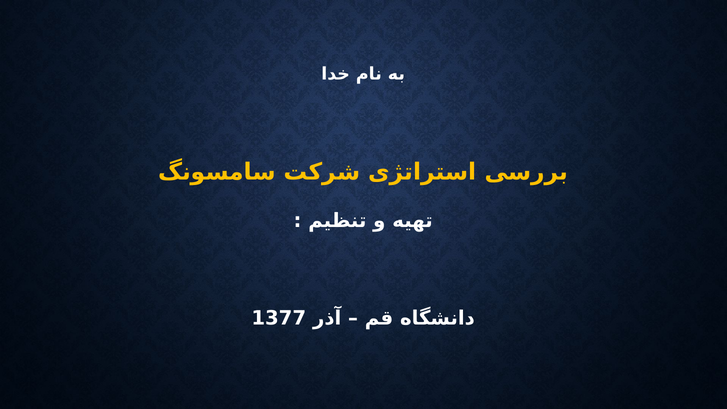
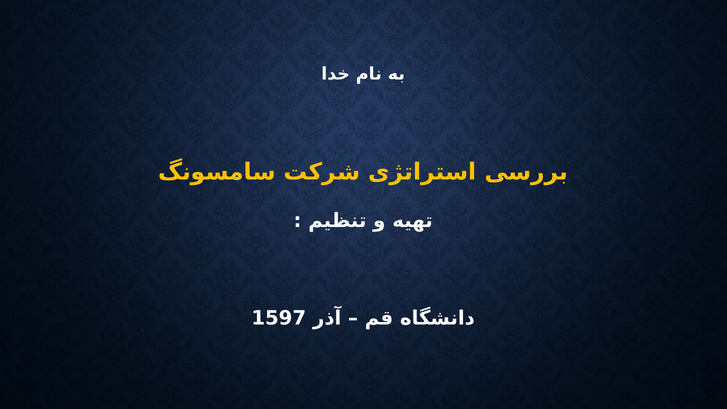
1377: 1377 -> 1597 (279, 318)
